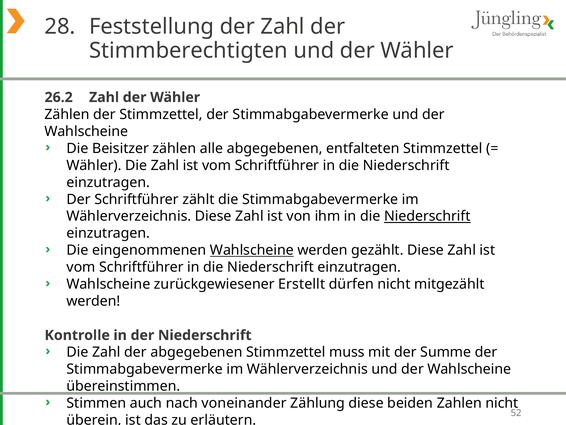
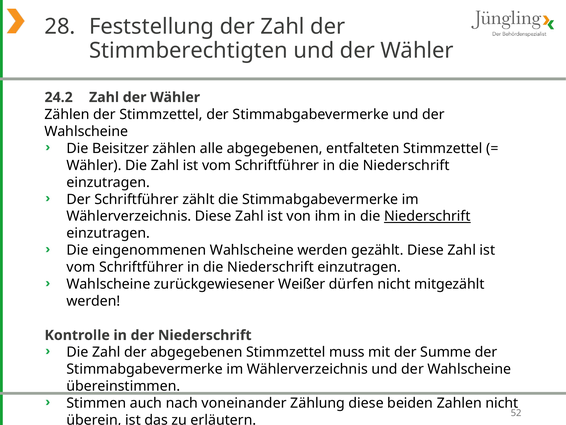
26.2: 26.2 -> 24.2 (59, 97)
Wahlscheine underline: present -> none (252, 250)
Erstellt: Erstellt -> Weißer (302, 284)
